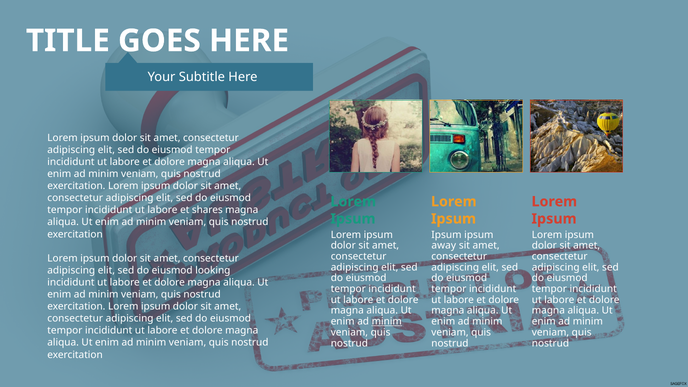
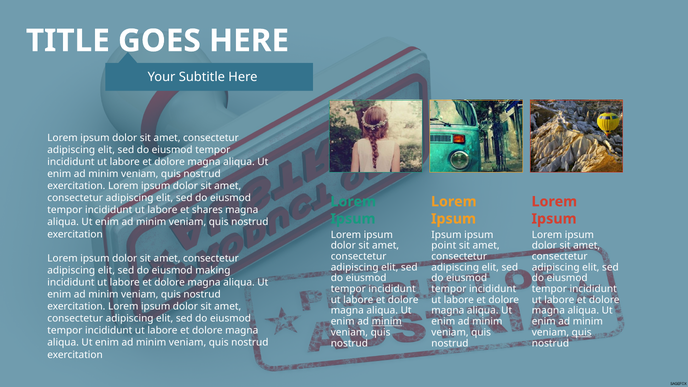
away: away -> point (444, 246)
looking: looking -> making (213, 270)
quis underline: none -> present (582, 332)
